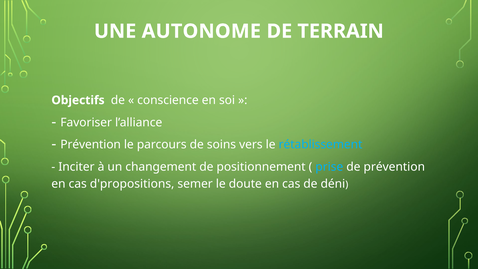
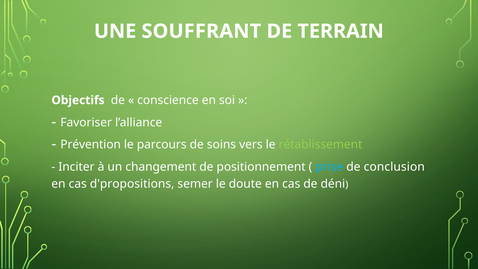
AUTONOME: AUTONOME -> SOUFFRANT (201, 31)
rétablissement colour: light blue -> light green (321, 145)
de prévention: prévention -> conclusion (394, 167)
